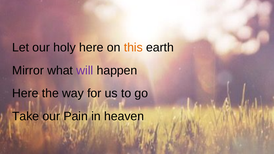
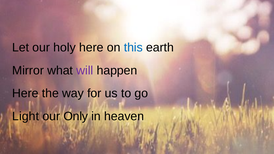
this colour: orange -> blue (133, 48)
Take: Take -> Light (26, 116)
Pain: Pain -> Only (76, 116)
